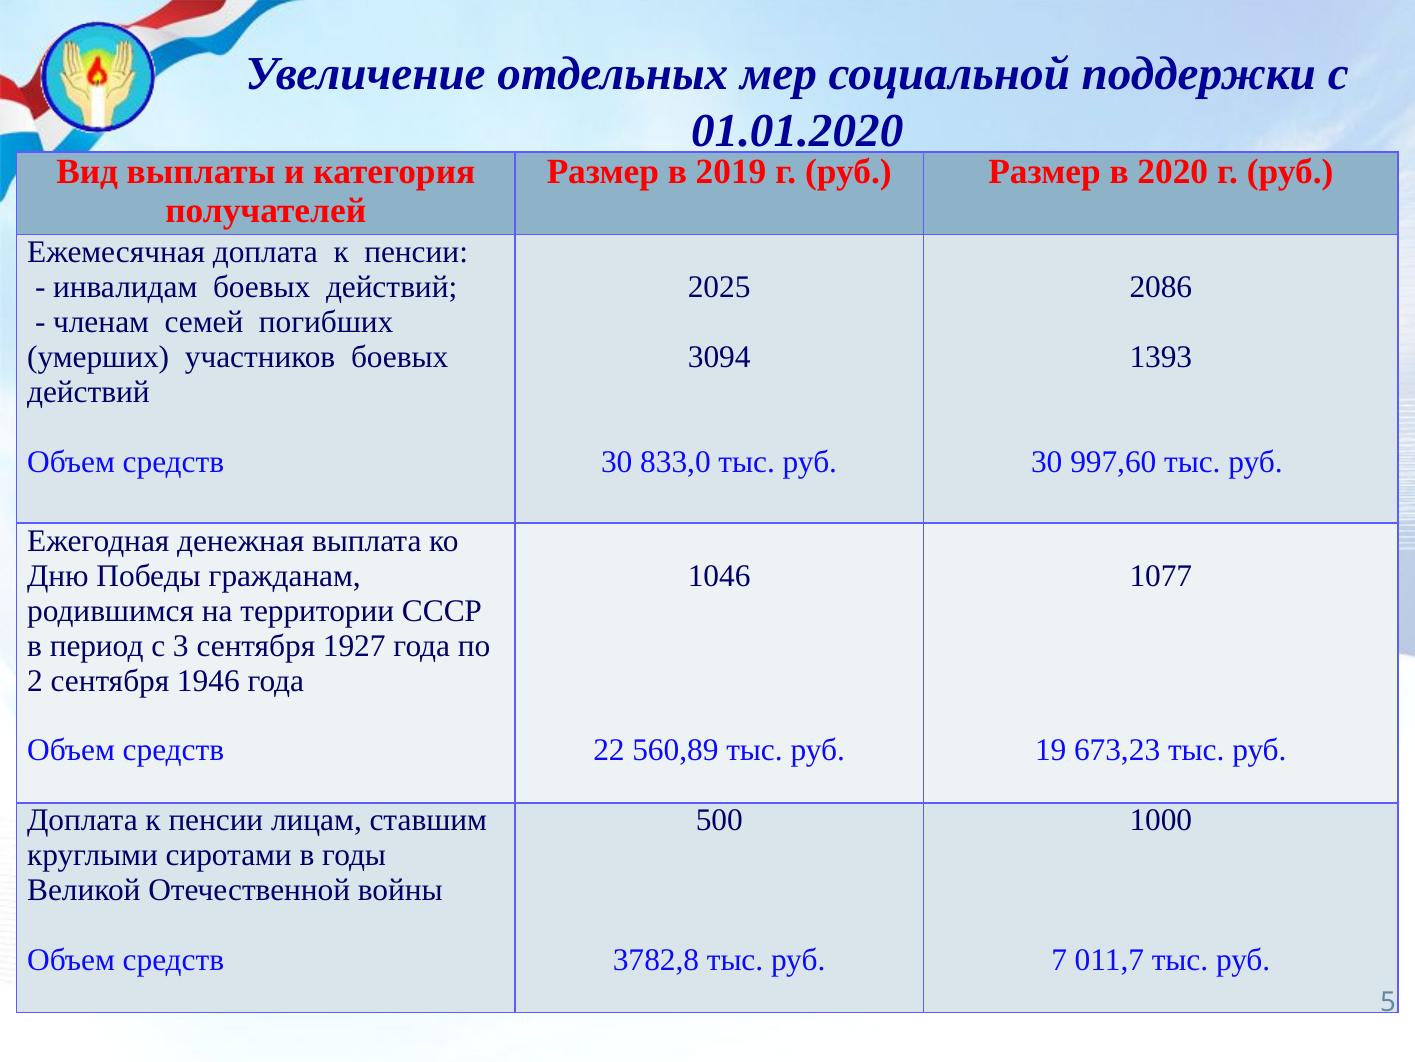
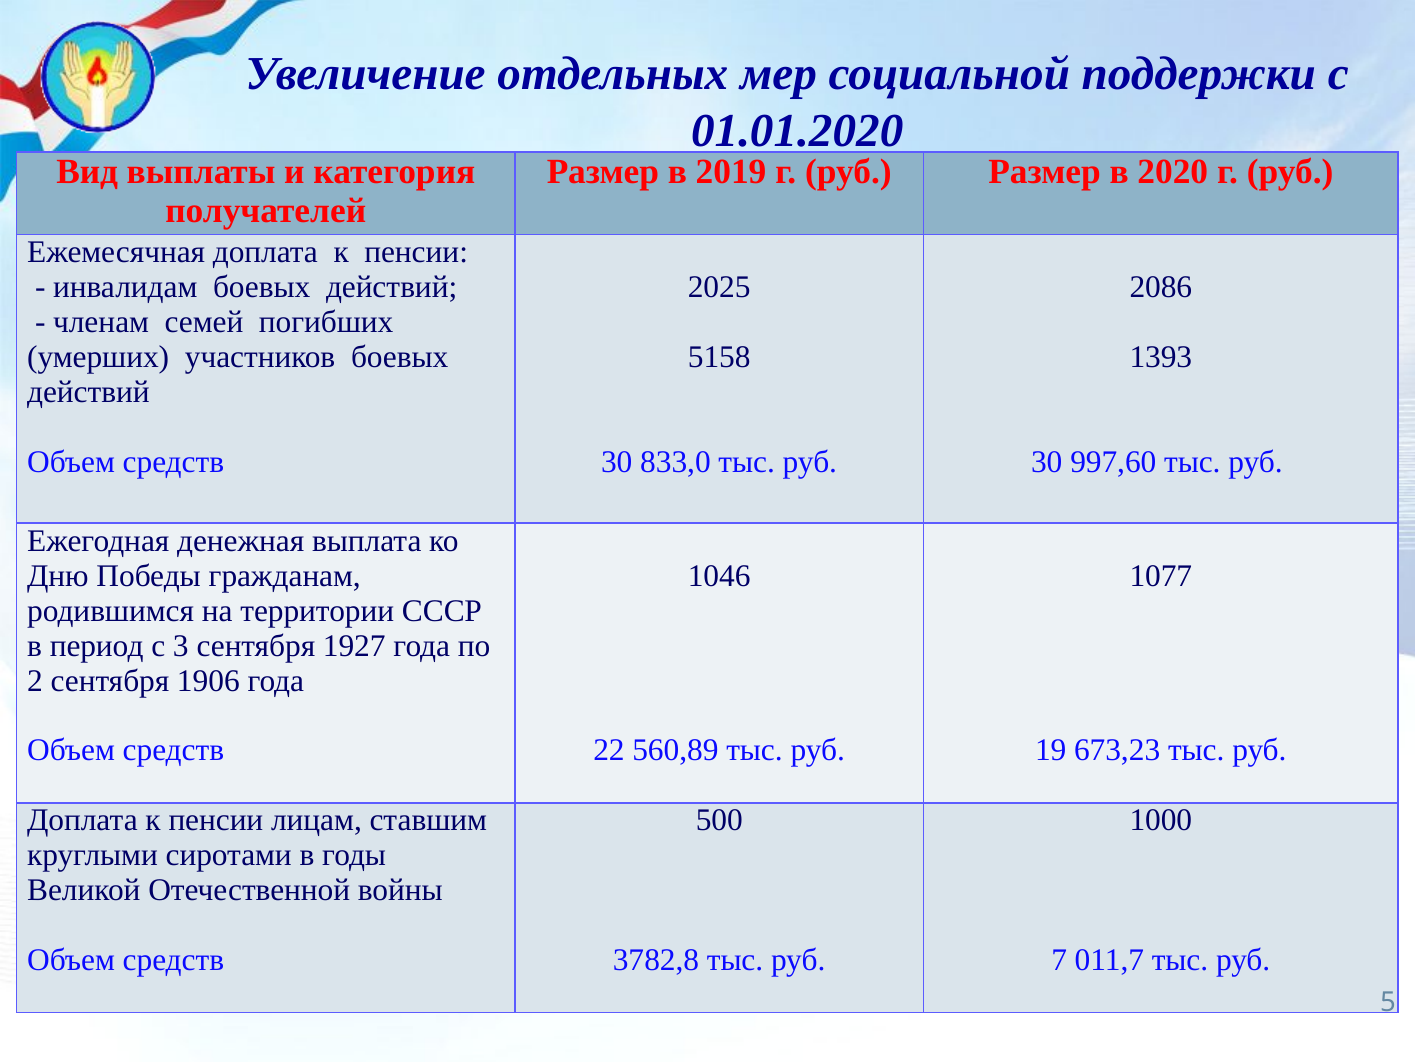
3094: 3094 -> 5158 (719, 357)
1946: 1946 -> 1906 (208, 680)
